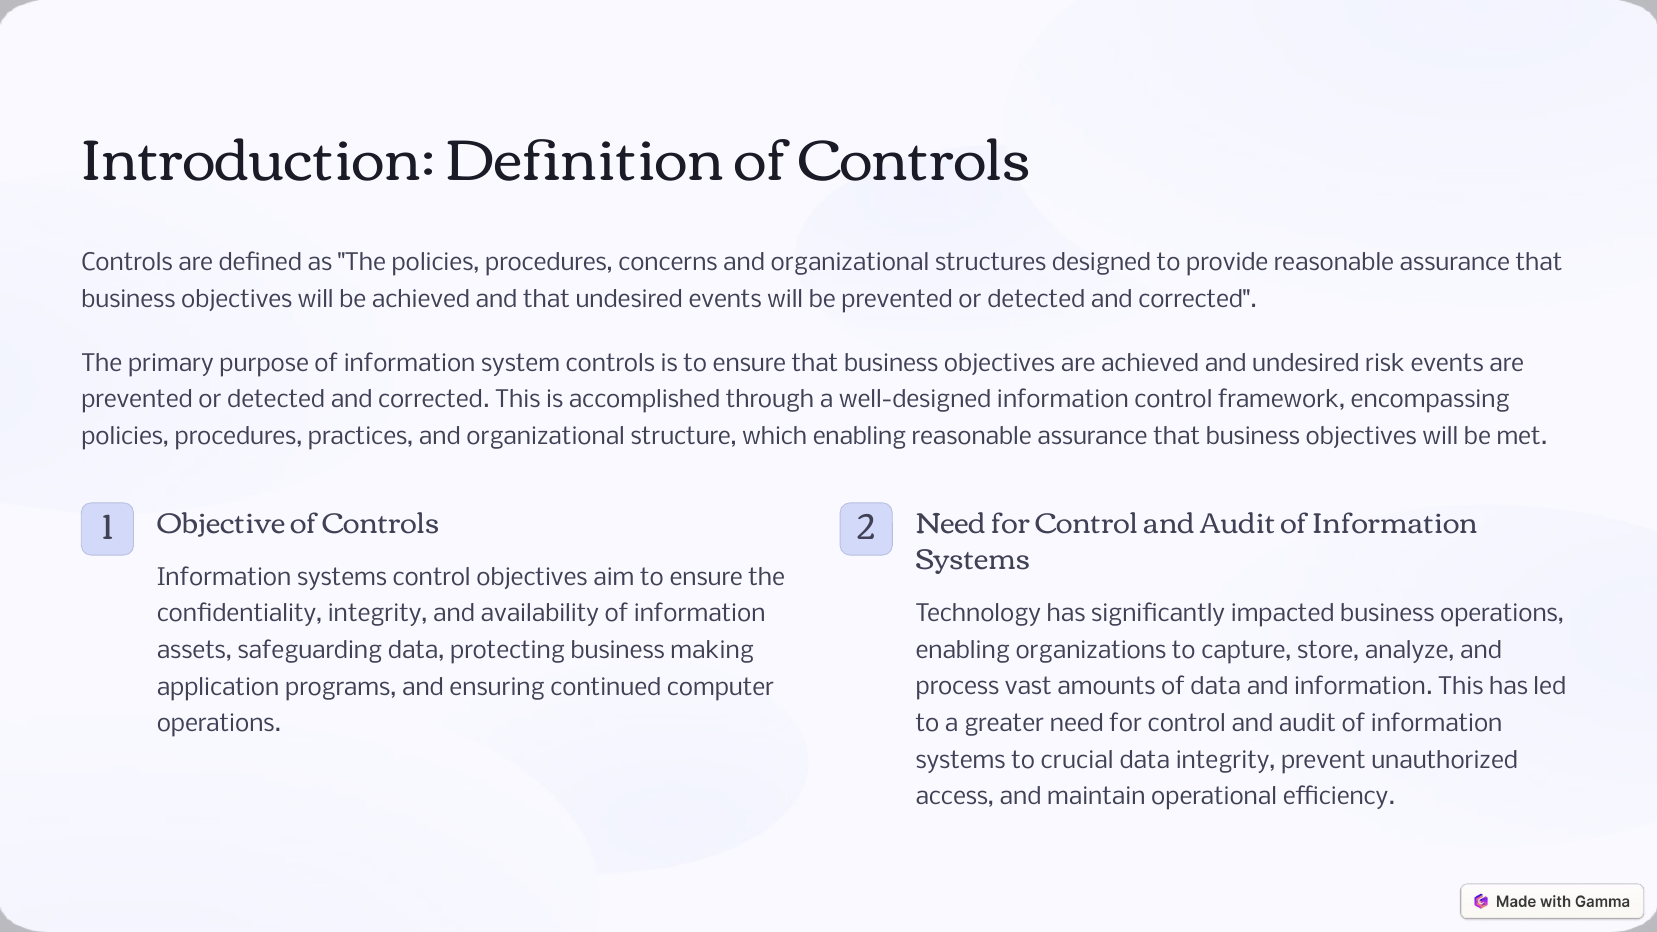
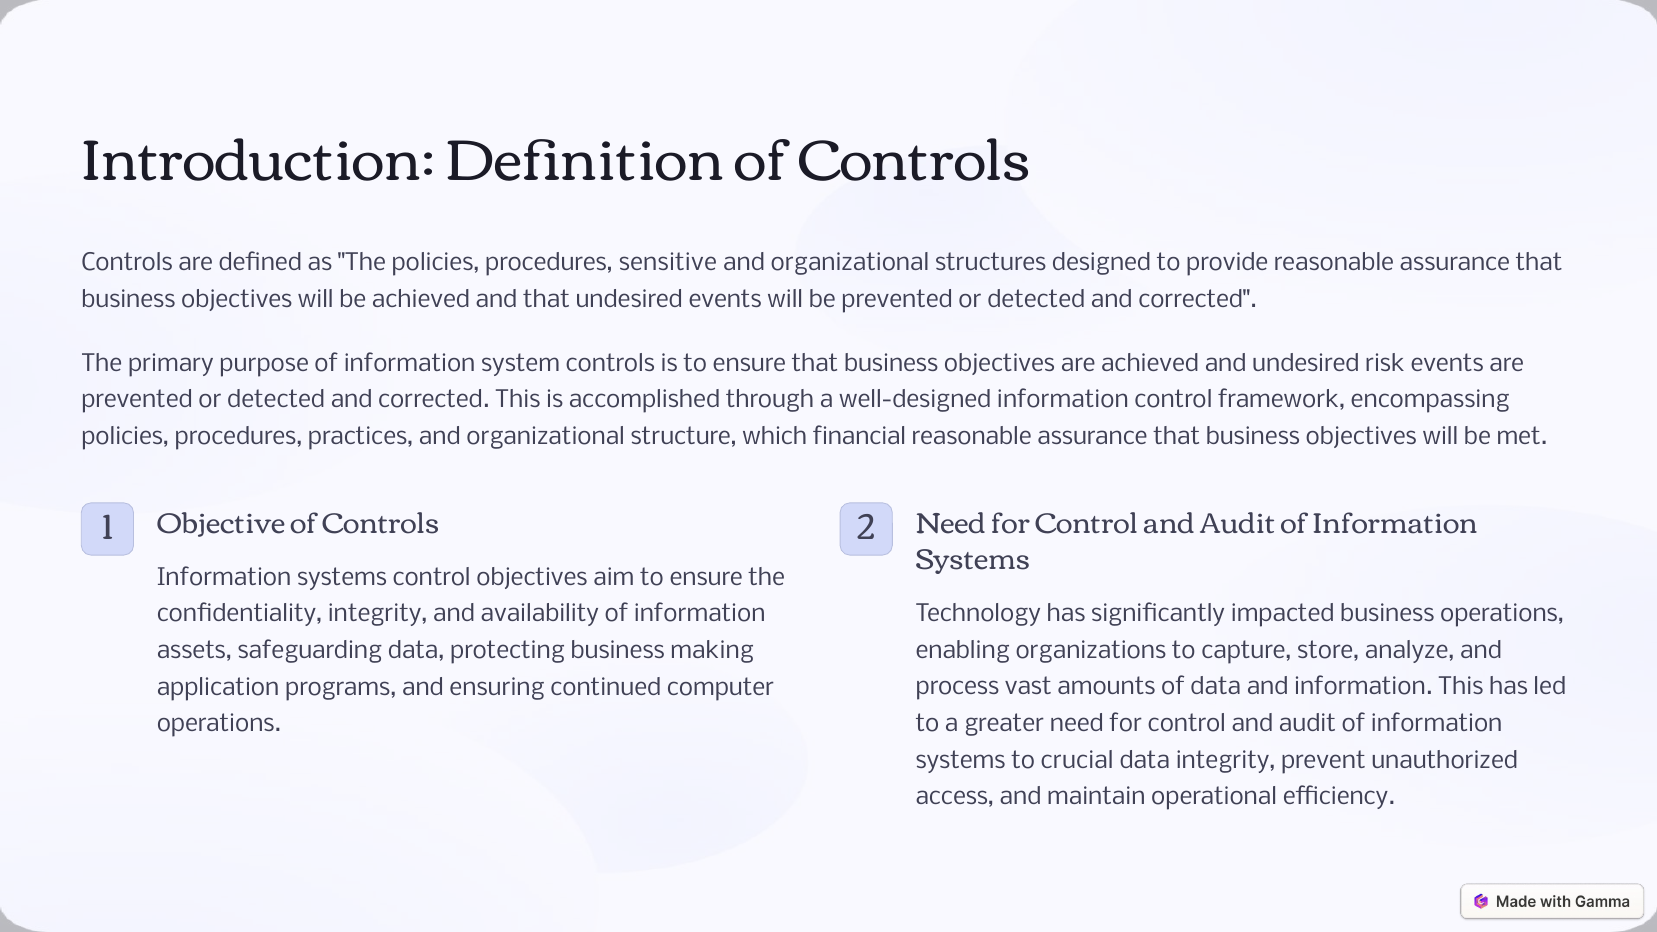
concerns: concerns -> sensitive (668, 263)
which enabling: enabling -> financial (859, 437)
